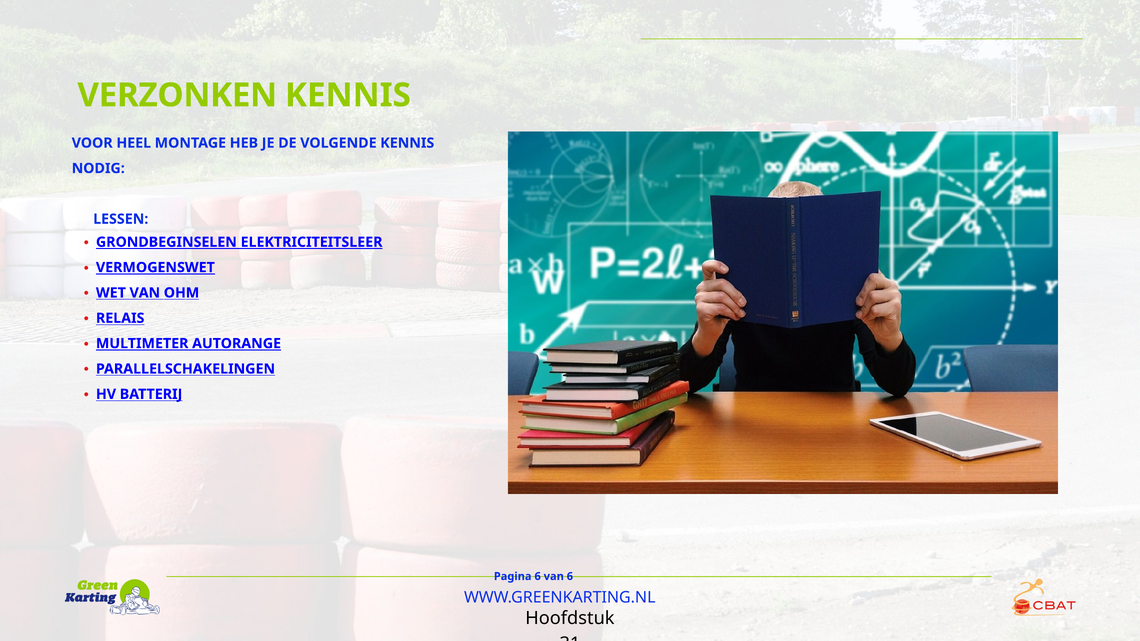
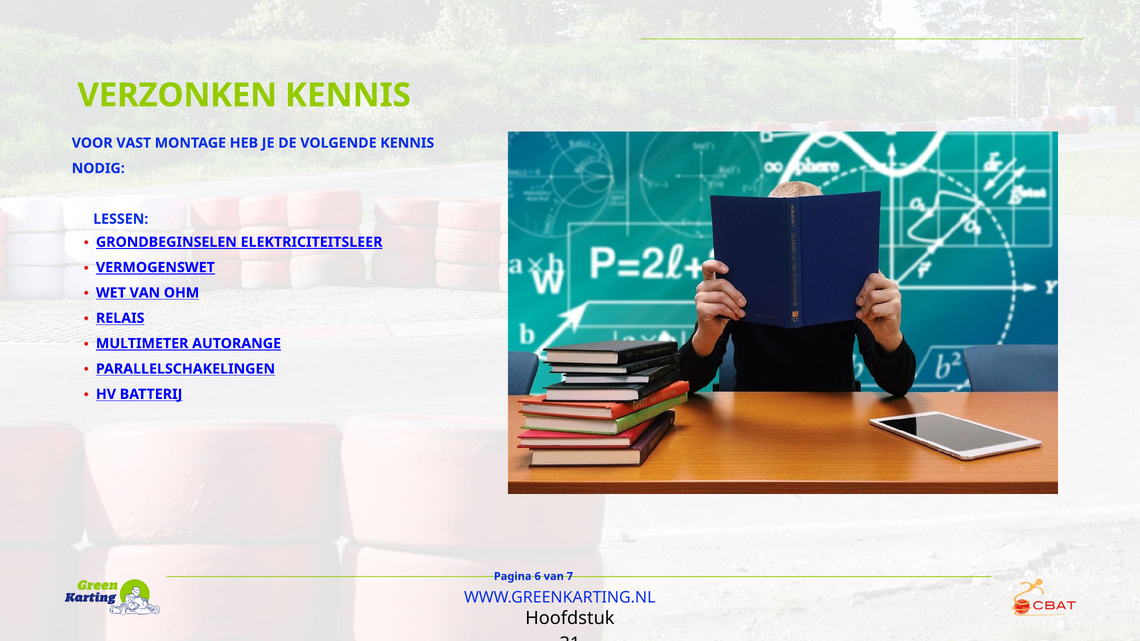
HEEL: HEEL -> VAST (134, 143)
van 6: 6 -> 7 (570, 577)
